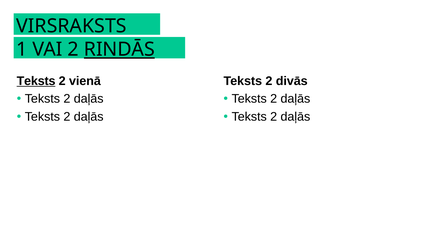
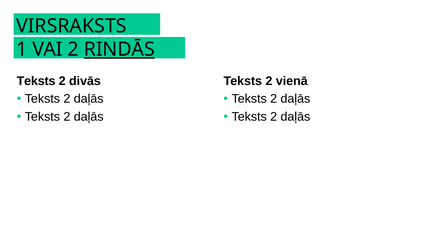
Teksts underline: present -> none (36, 81)
vienā: vienā -> divās (85, 81)
divās: divās -> vienā (292, 81)
